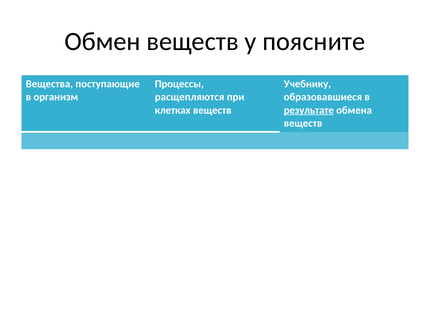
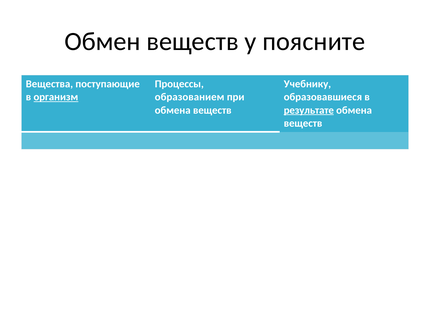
организм underline: none -> present (56, 97)
расщепляются: расщепляются -> образованием (190, 97)
клетках: клетках -> обмена (173, 110)
